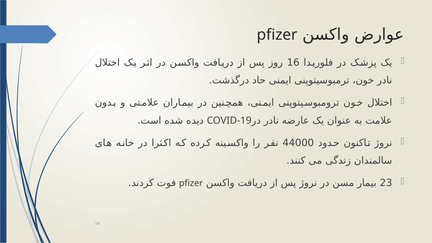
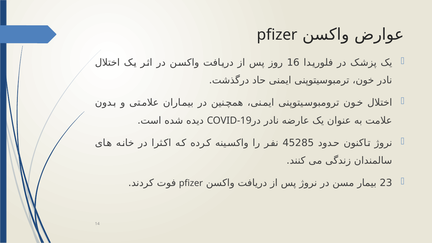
44000: 44000 -> 45285 (298, 143)
